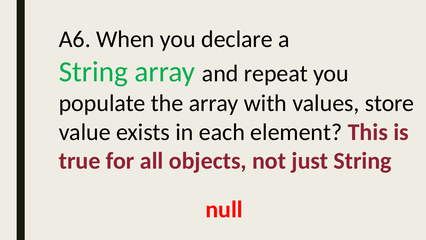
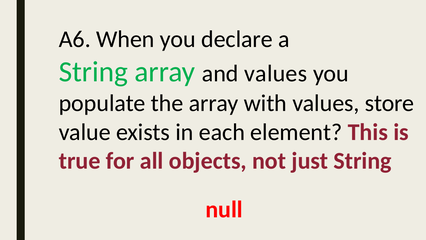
and repeat: repeat -> values (276, 73)
